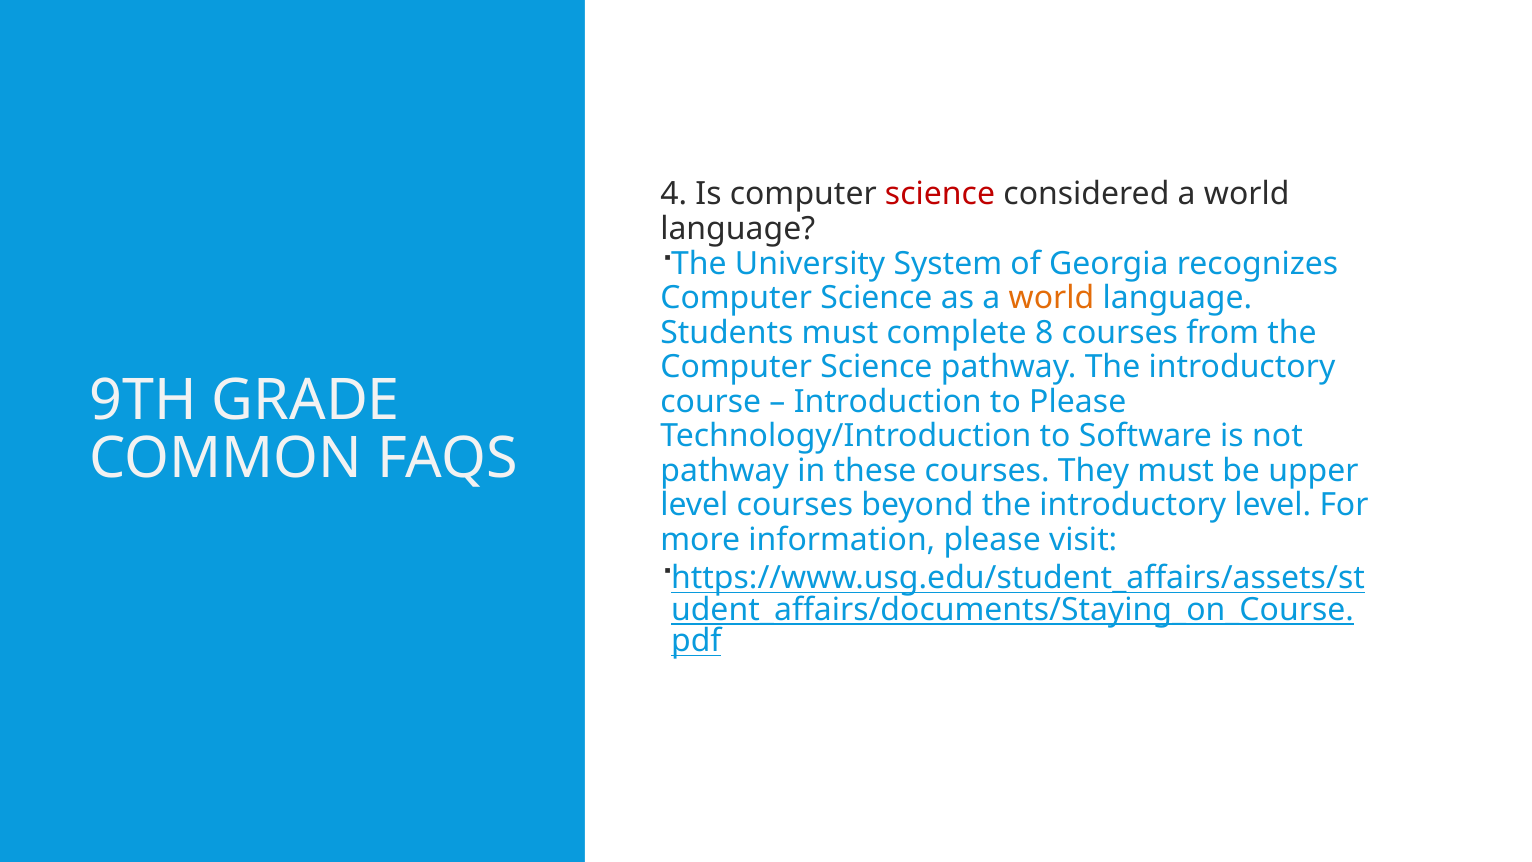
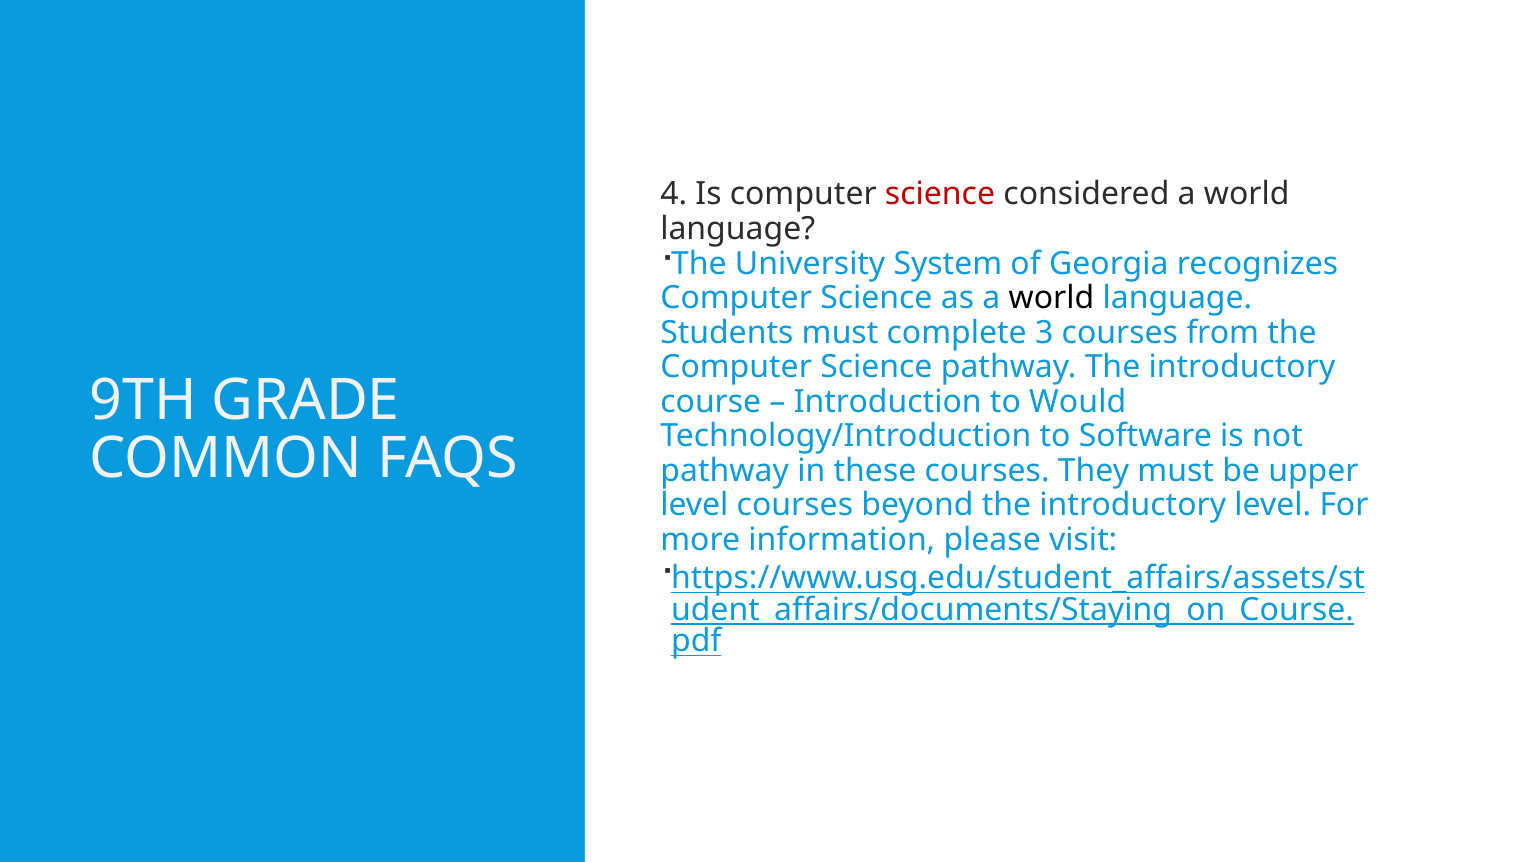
world colour: orange -> black (1051, 298)
8: 8 -> 3 (1044, 332)
to Please: Please -> Would (1078, 401)
